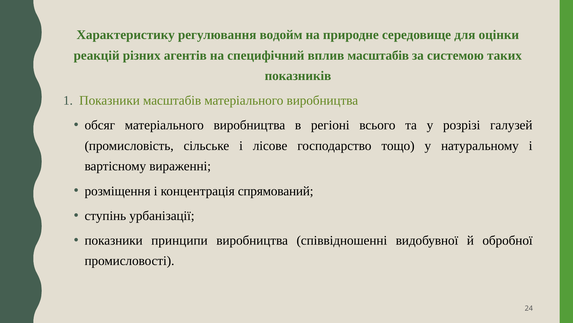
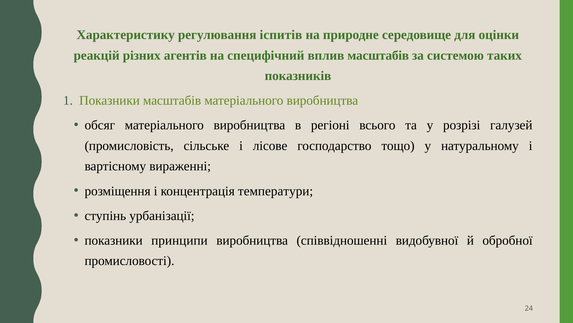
водойм: водойм -> іспитів (281, 35)
спрямований: спрямований -> температури (276, 191)
